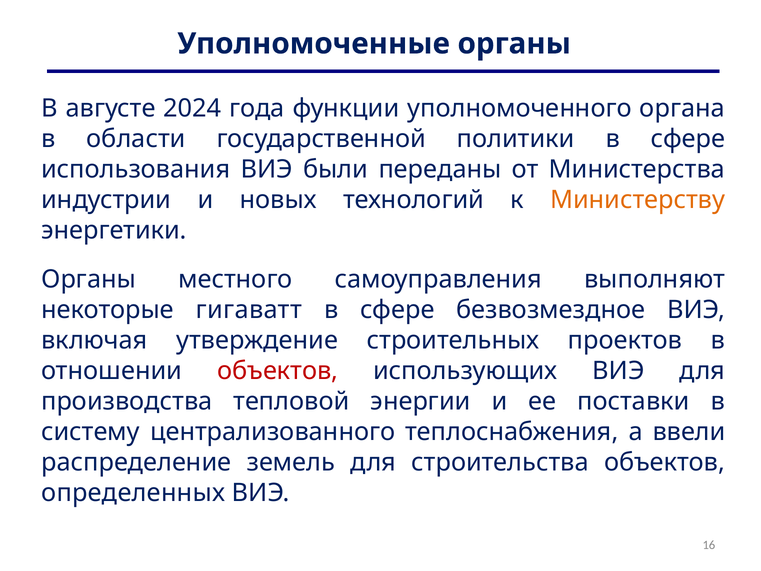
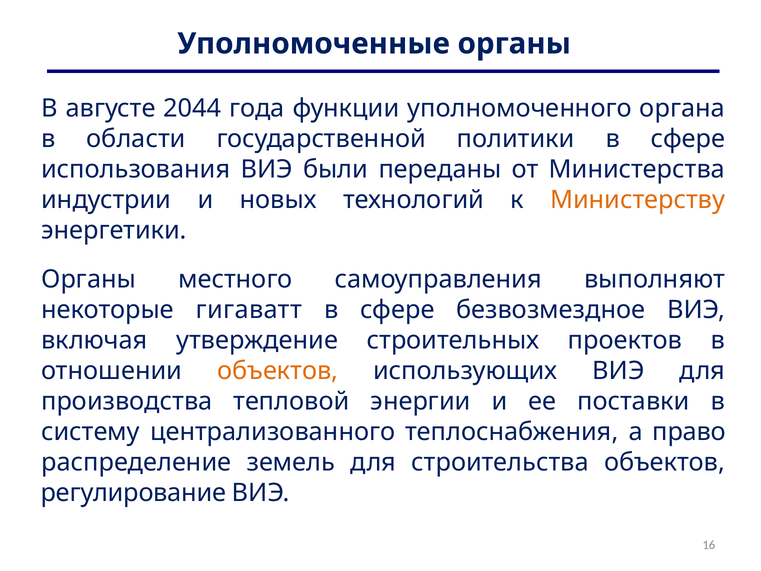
2024: 2024 -> 2044 (192, 108)
объектов colour: red -> orange (278, 371)
ввели: ввели -> право (689, 432)
определенных: определенных -> регулирование (133, 493)
